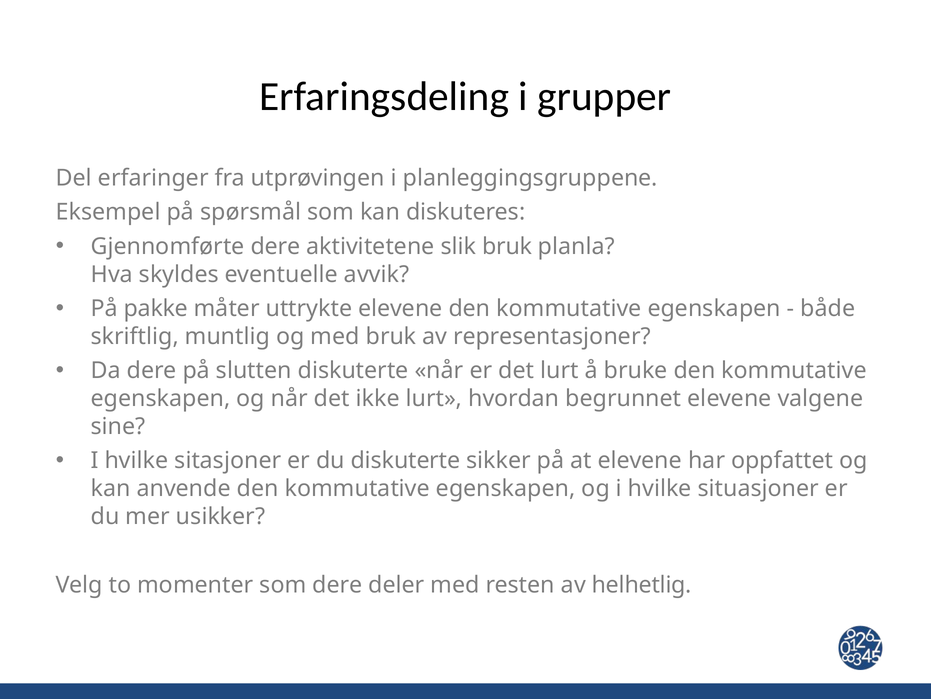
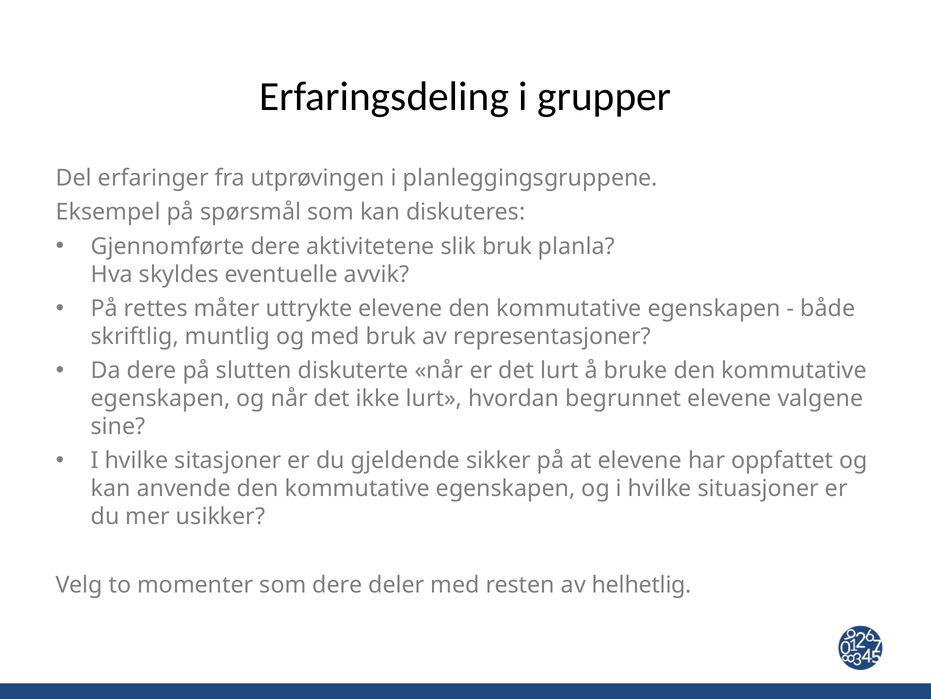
pakke: pakke -> rettes (156, 308)
du diskuterte: diskuterte -> gjeldende (405, 460)
